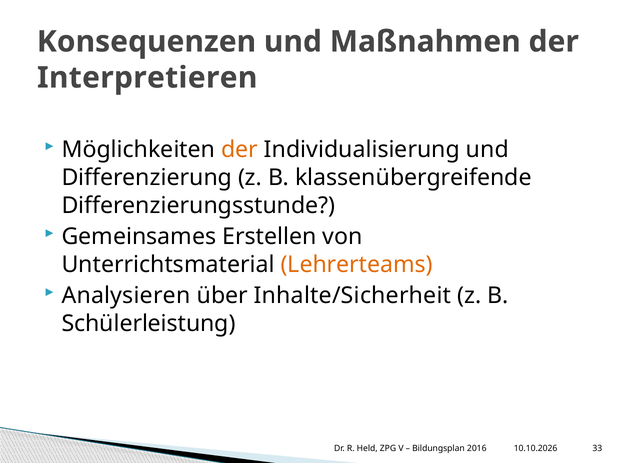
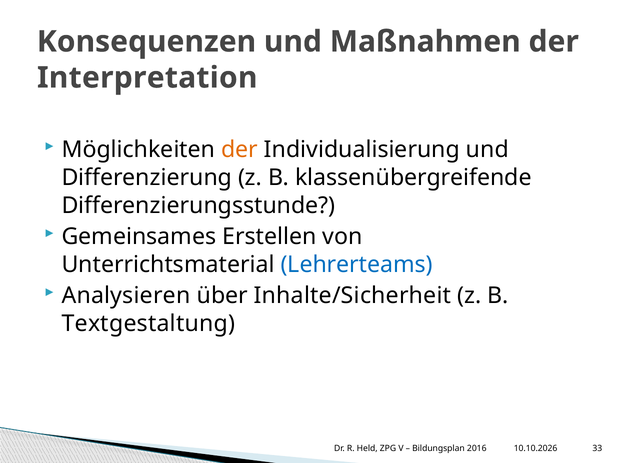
Interpretieren: Interpretieren -> Interpretation (147, 78)
Lehrerteams colour: orange -> blue (357, 264)
Schülerleistung: Schülerleistung -> Textgestaltung (148, 323)
